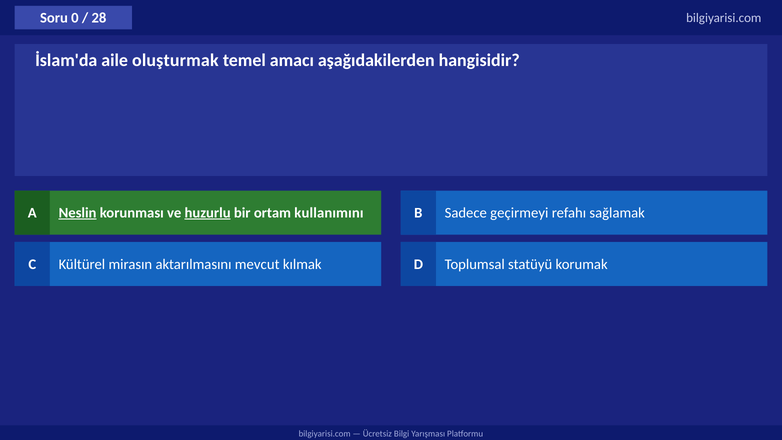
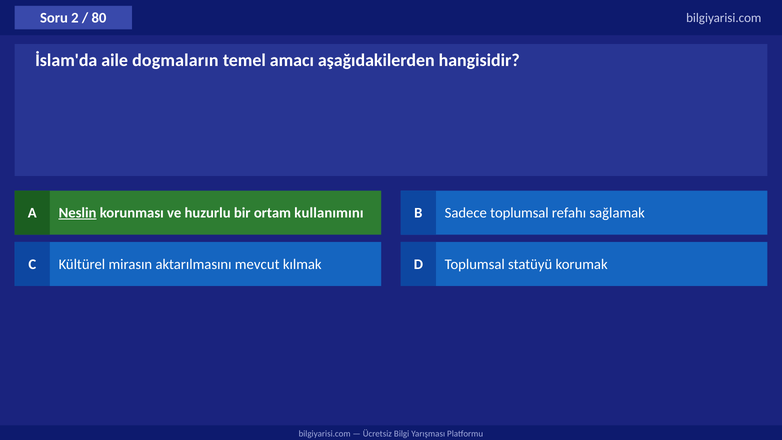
0: 0 -> 2 (75, 18)
28: 28 -> 80 (99, 18)
oluşturmak: oluşturmak -> dogmaların (175, 60)
huzurlu underline: present -> none (208, 213)
Sadece geçirmeyi: geçirmeyi -> toplumsal (519, 213)
